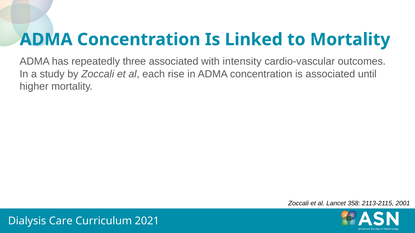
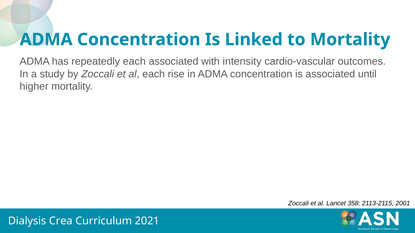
repeatedly three: three -> each (134, 62)
Care: Care -> Crea (61, 221)
